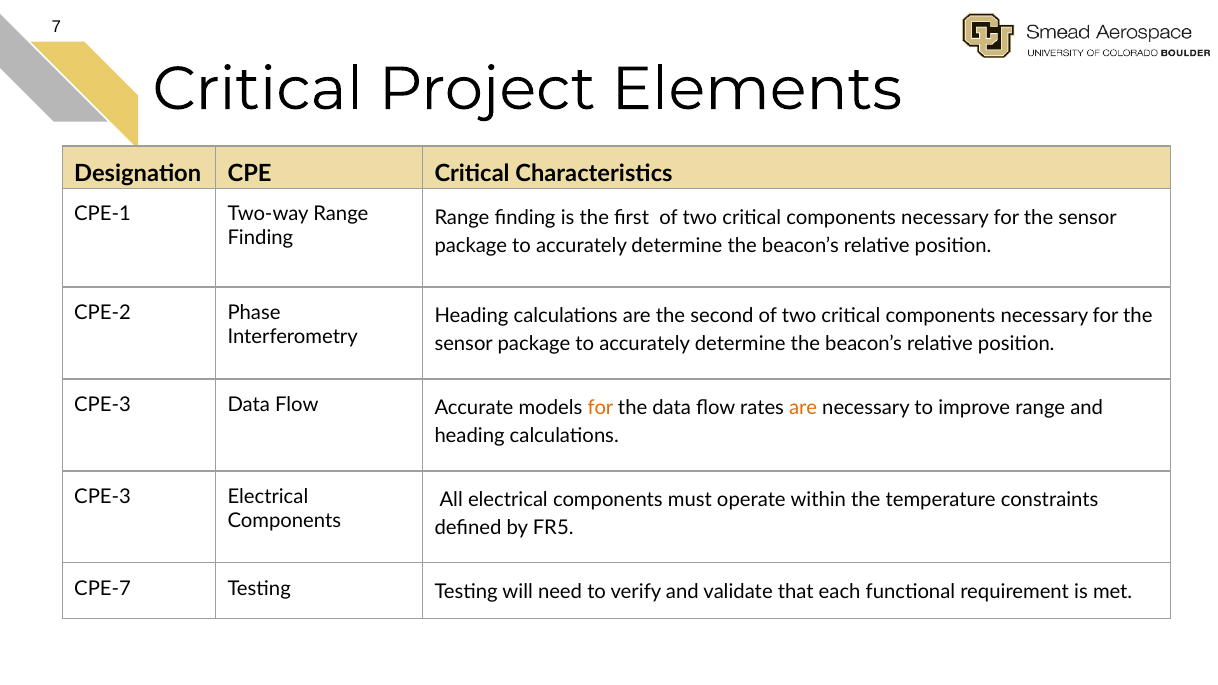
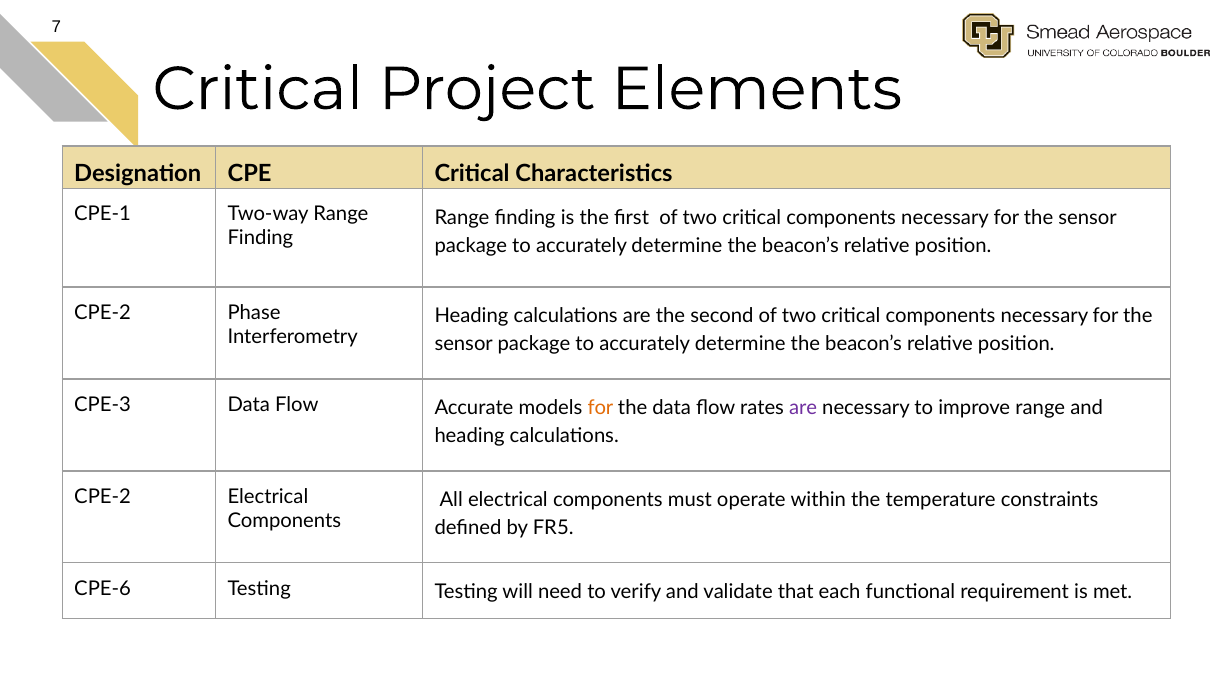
are colour: orange -> purple (803, 408)
CPE-3: CPE-3 -> CPE-2 (103, 497)
CPE-7: CPE-7 -> CPE-6 (103, 589)
